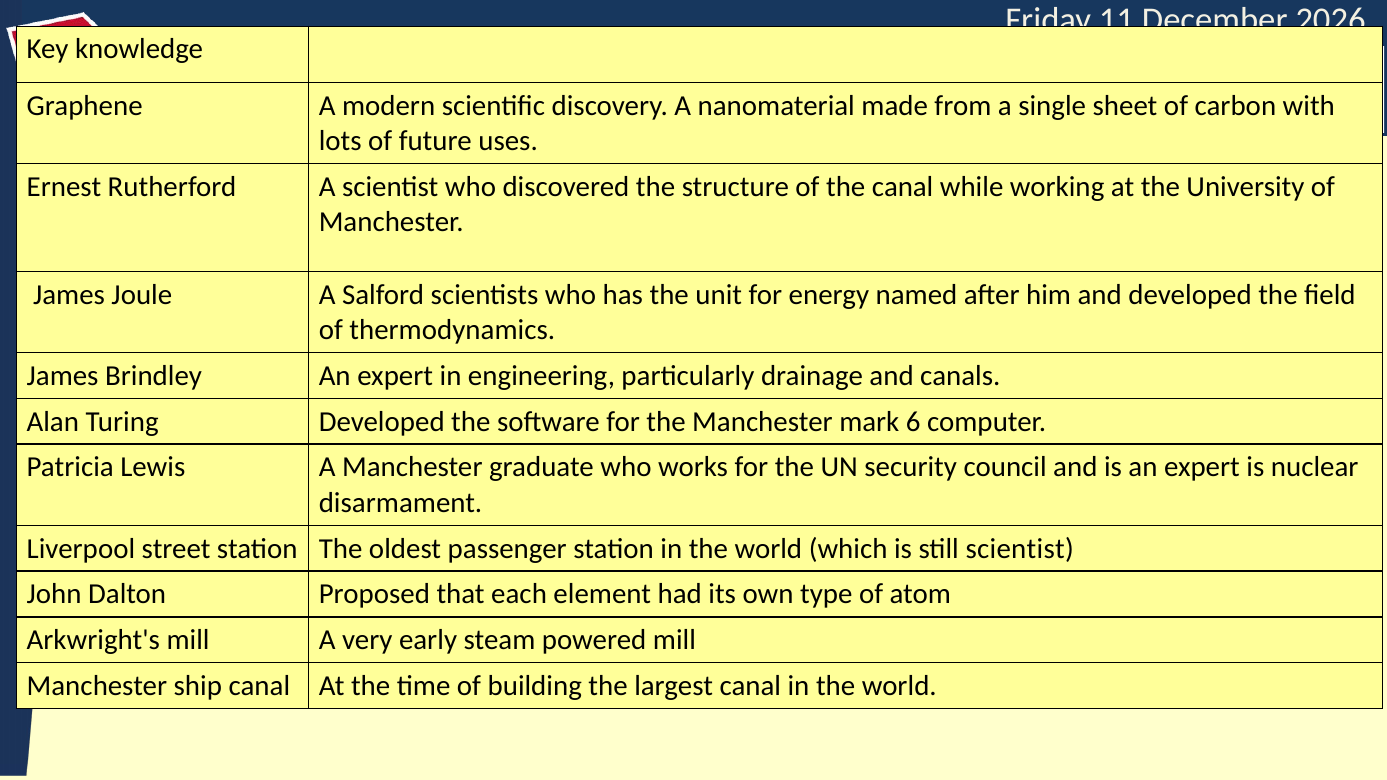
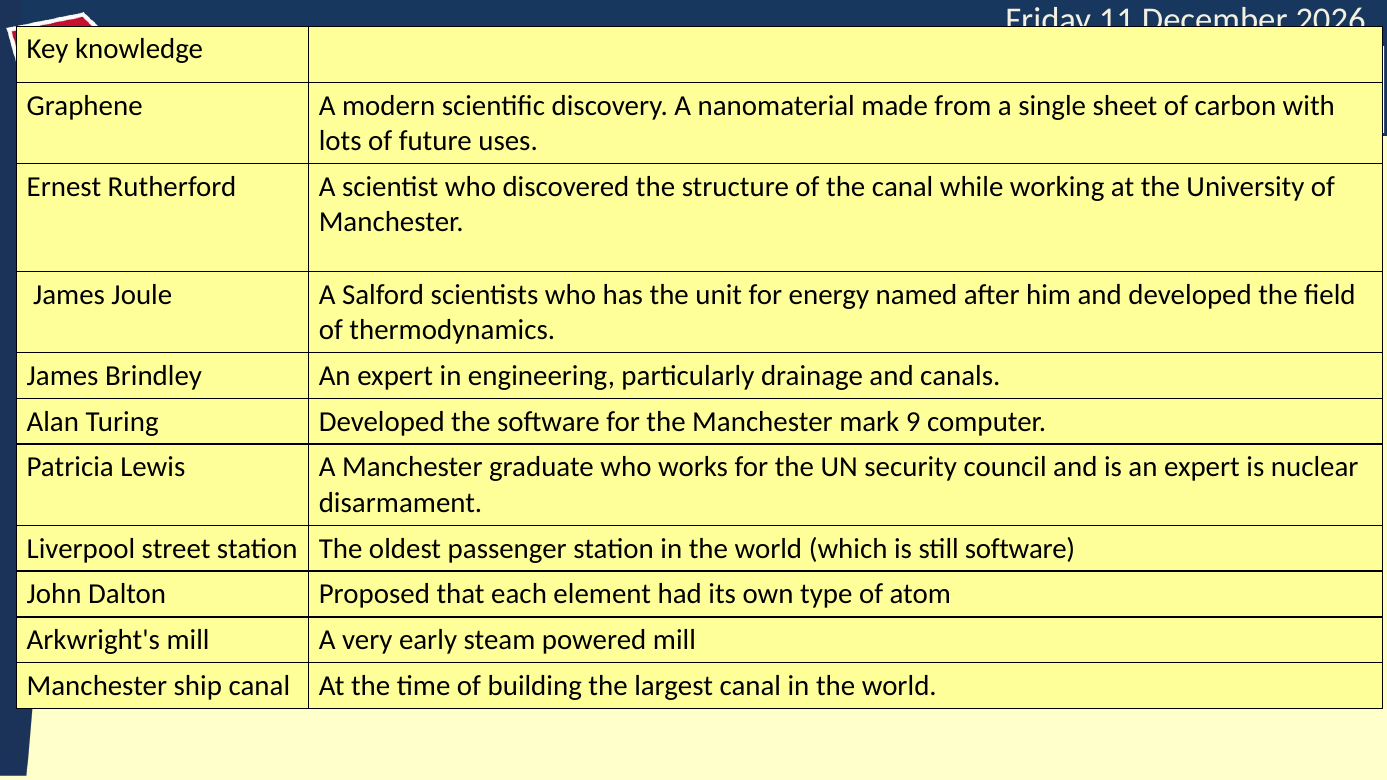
6: 6 -> 9 (913, 422)
still scientist: scientist -> software (1020, 549)
